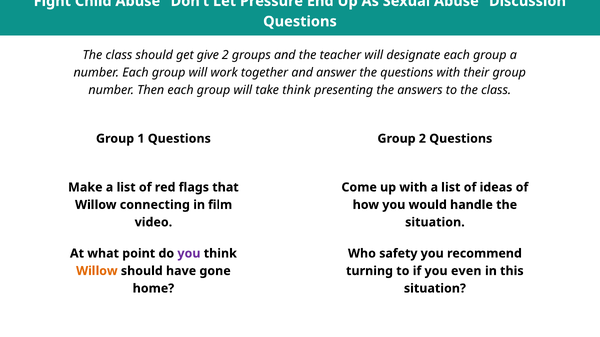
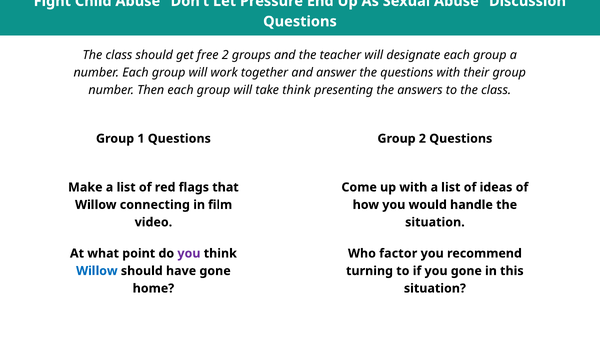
give: give -> free (208, 55)
safety: safety -> factor (398, 254)
Willow colour: orange -> blue (97, 271)
you even: even -> gone (466, 271)
